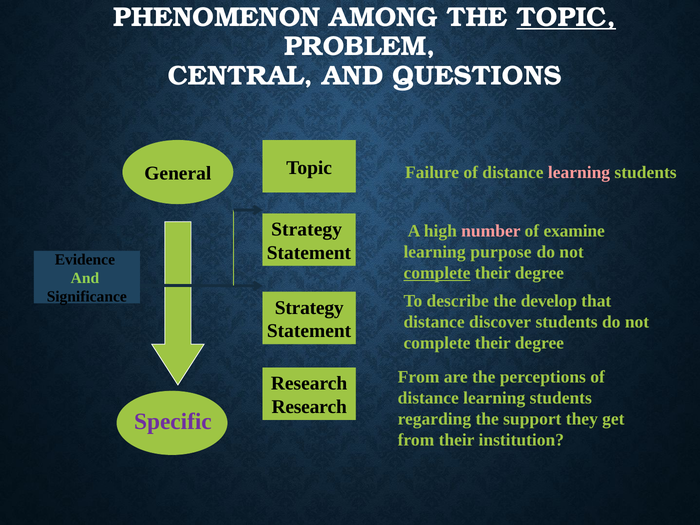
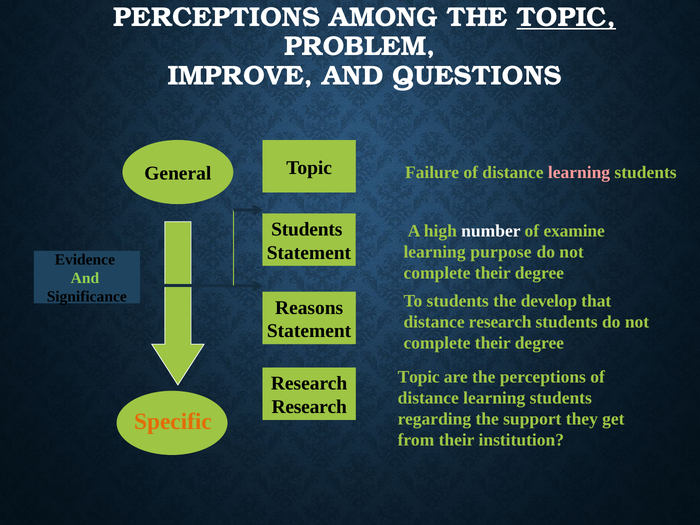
PHENOMENON: PHENOMENON -> PERCEPTIONS (217, 17)
CENTRAL: CENTRAL -> IMPROVE (240, 76)
Strategy: Strategy -> Students (307, 229)
number colour: pink -> white (491, 231)
complete underline: present -> none (437, 273)
To describe: describe -> students (458, 301)
Strategy: Strategy -> Reasons (309, 308)
distance discover: discover -> research (500, 322)
From: From -> Topic (419, 377)
Specific colour: purple -> orange (173, 422)
